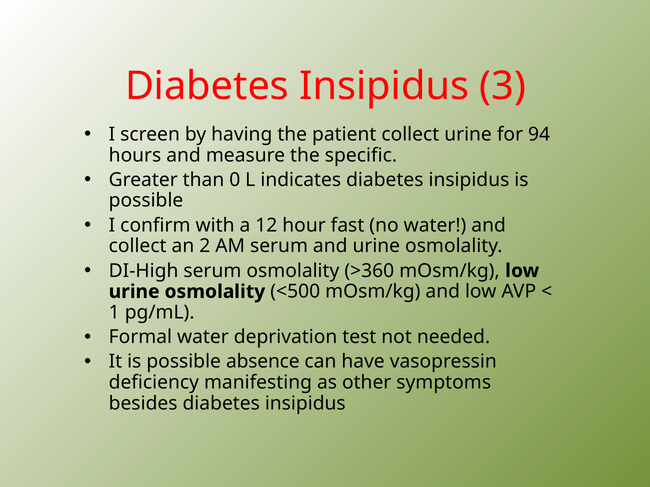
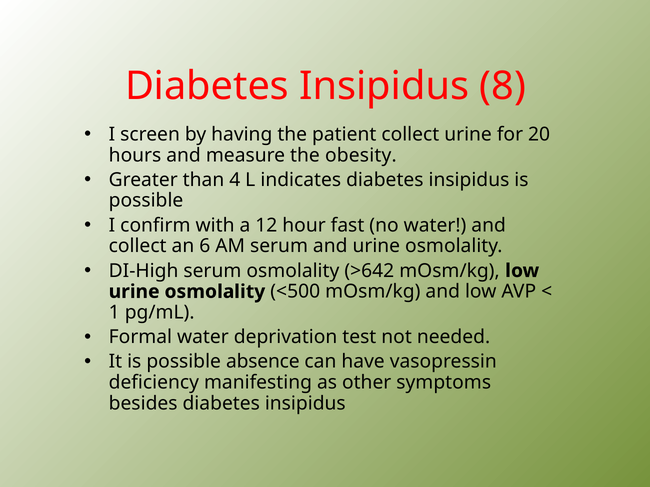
3: 3 -> 8 (503, 86)
94: 94 -> 20 (539, 135)
specific: specific -> obesity (361, 155)
0: 0 -> 4 (235, 180)
2: 2 -> 6 (205, 246)
>360: >360 -> >642 (369, 271)
